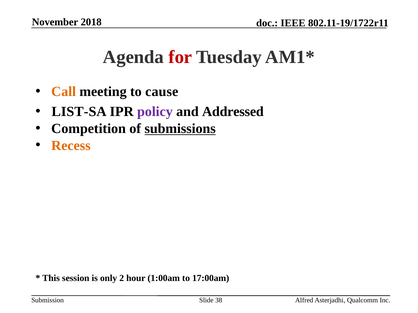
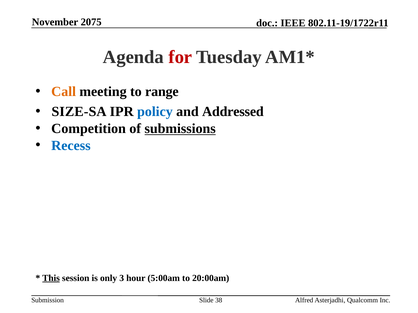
2018: 2018 -> 2075 (91, 22)
cause: cause -> range (162, 92)
LIST-SA: LIST-SA -> SIZE-SA (79, 112)
policy colour: purple -> blue (155, 112)
Recess colour: orange -> blue (71, 146)
This underline: none -> present (51, 279)
2: 2 -> 3 (122, 279)
1:00am: 1:00am -> 5:00am (164, 279)
17:00am: 17:00am -> 20:00am (211, 279)
